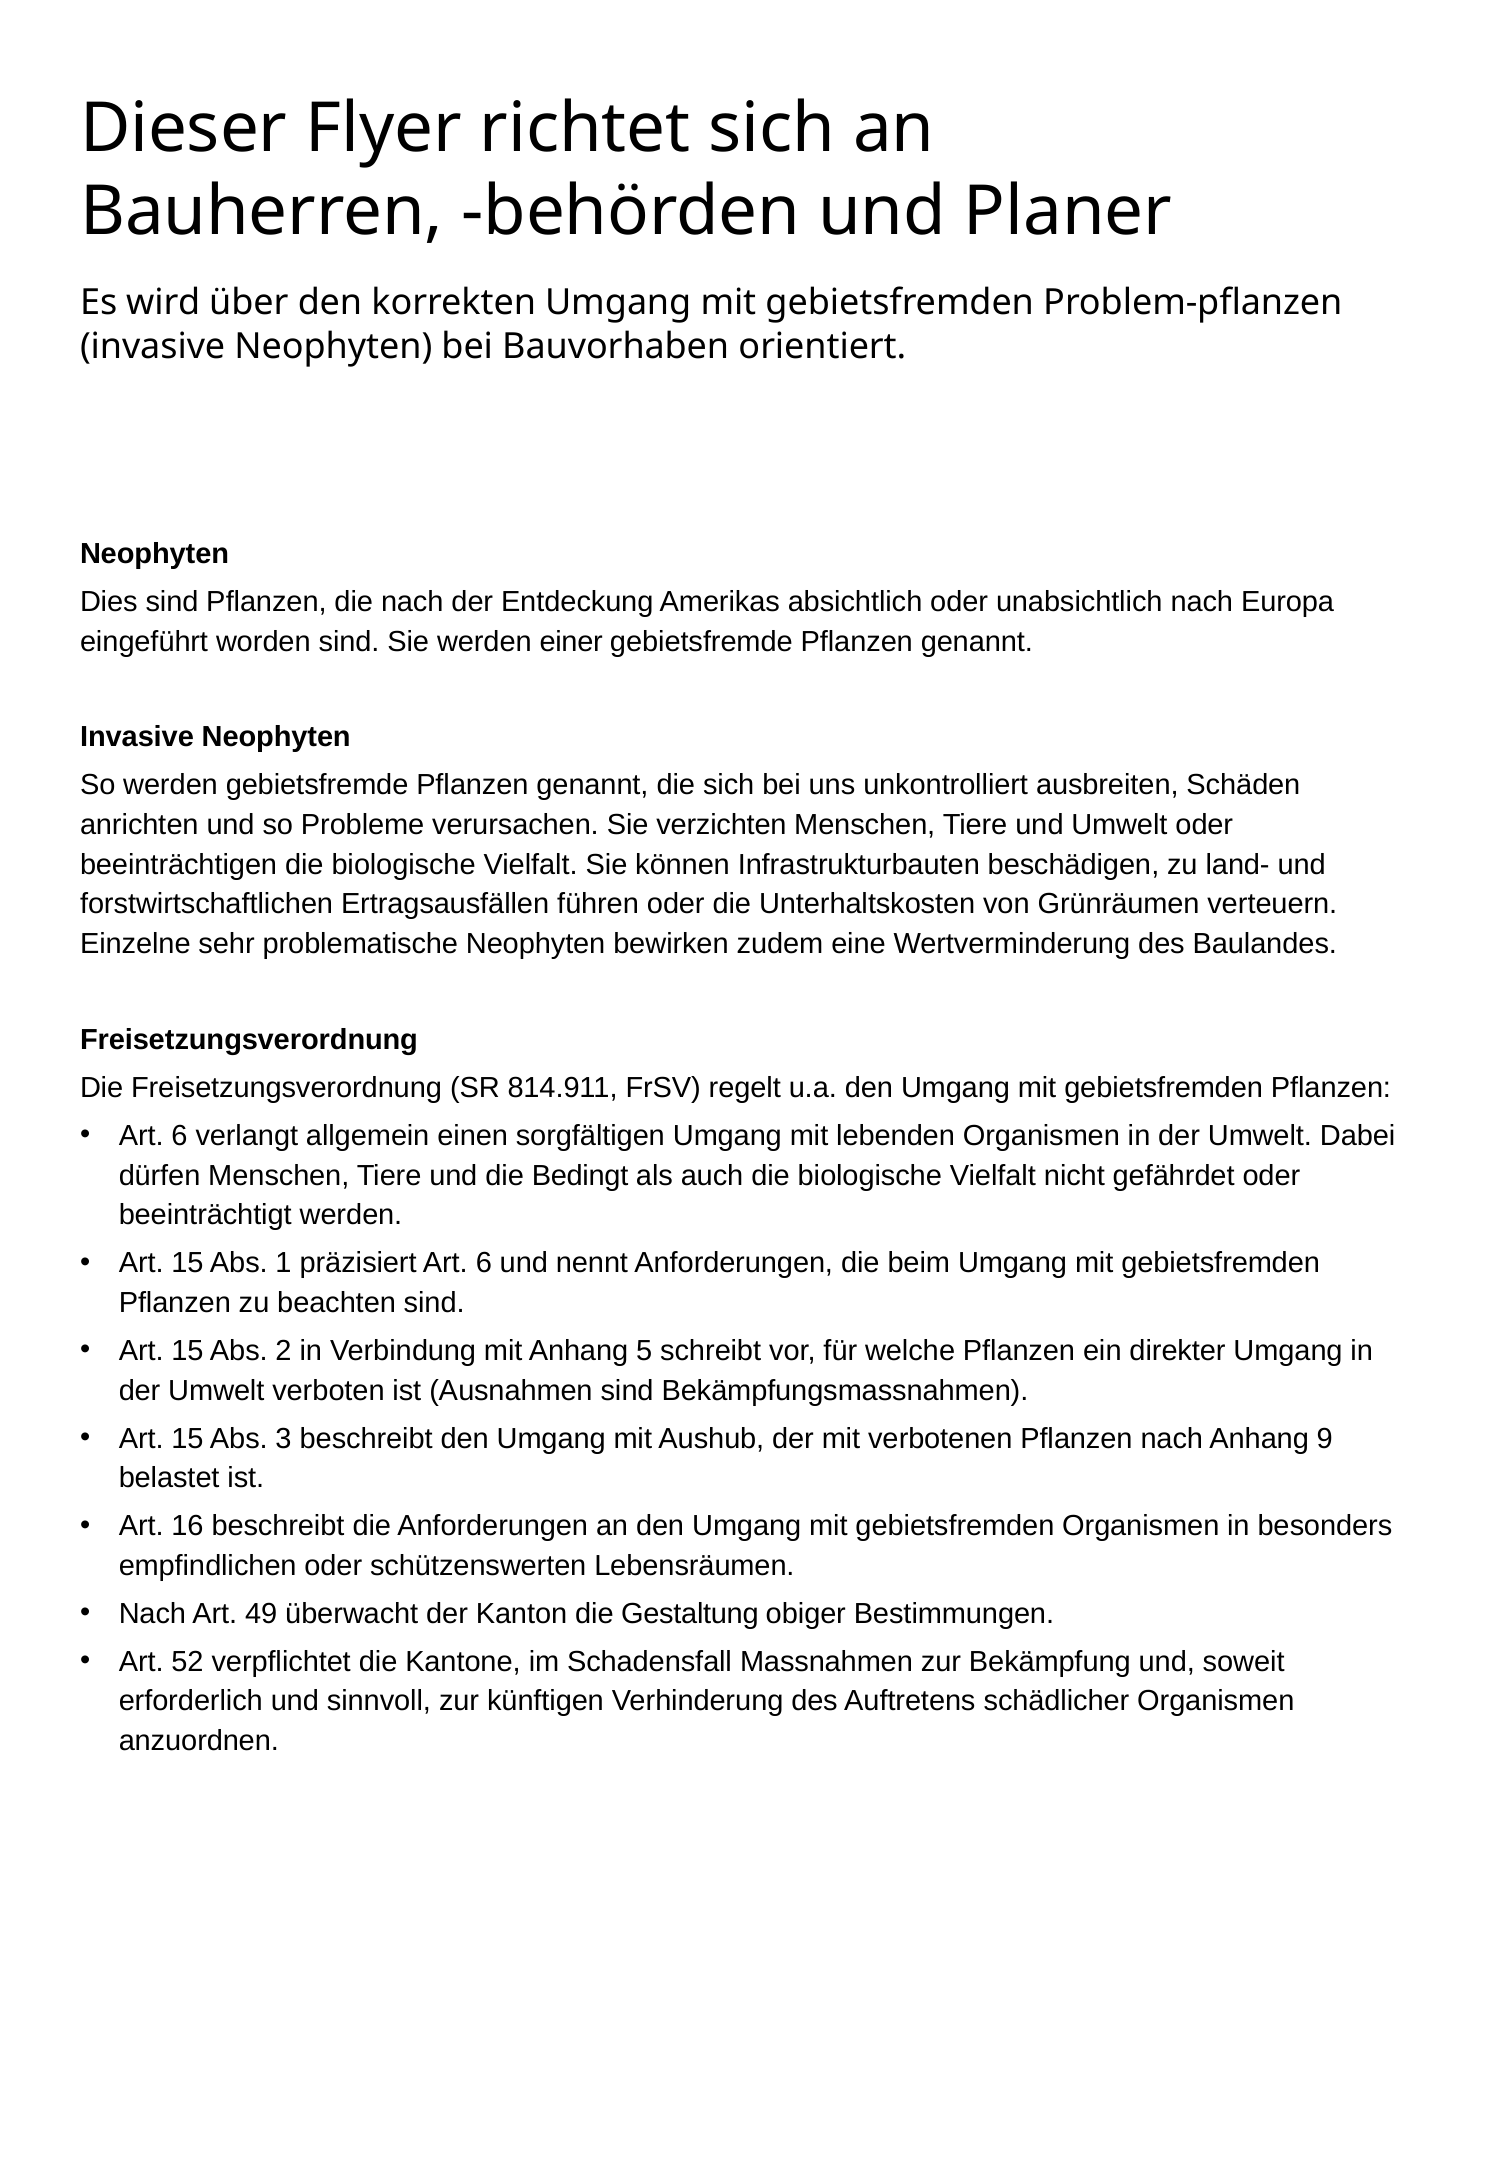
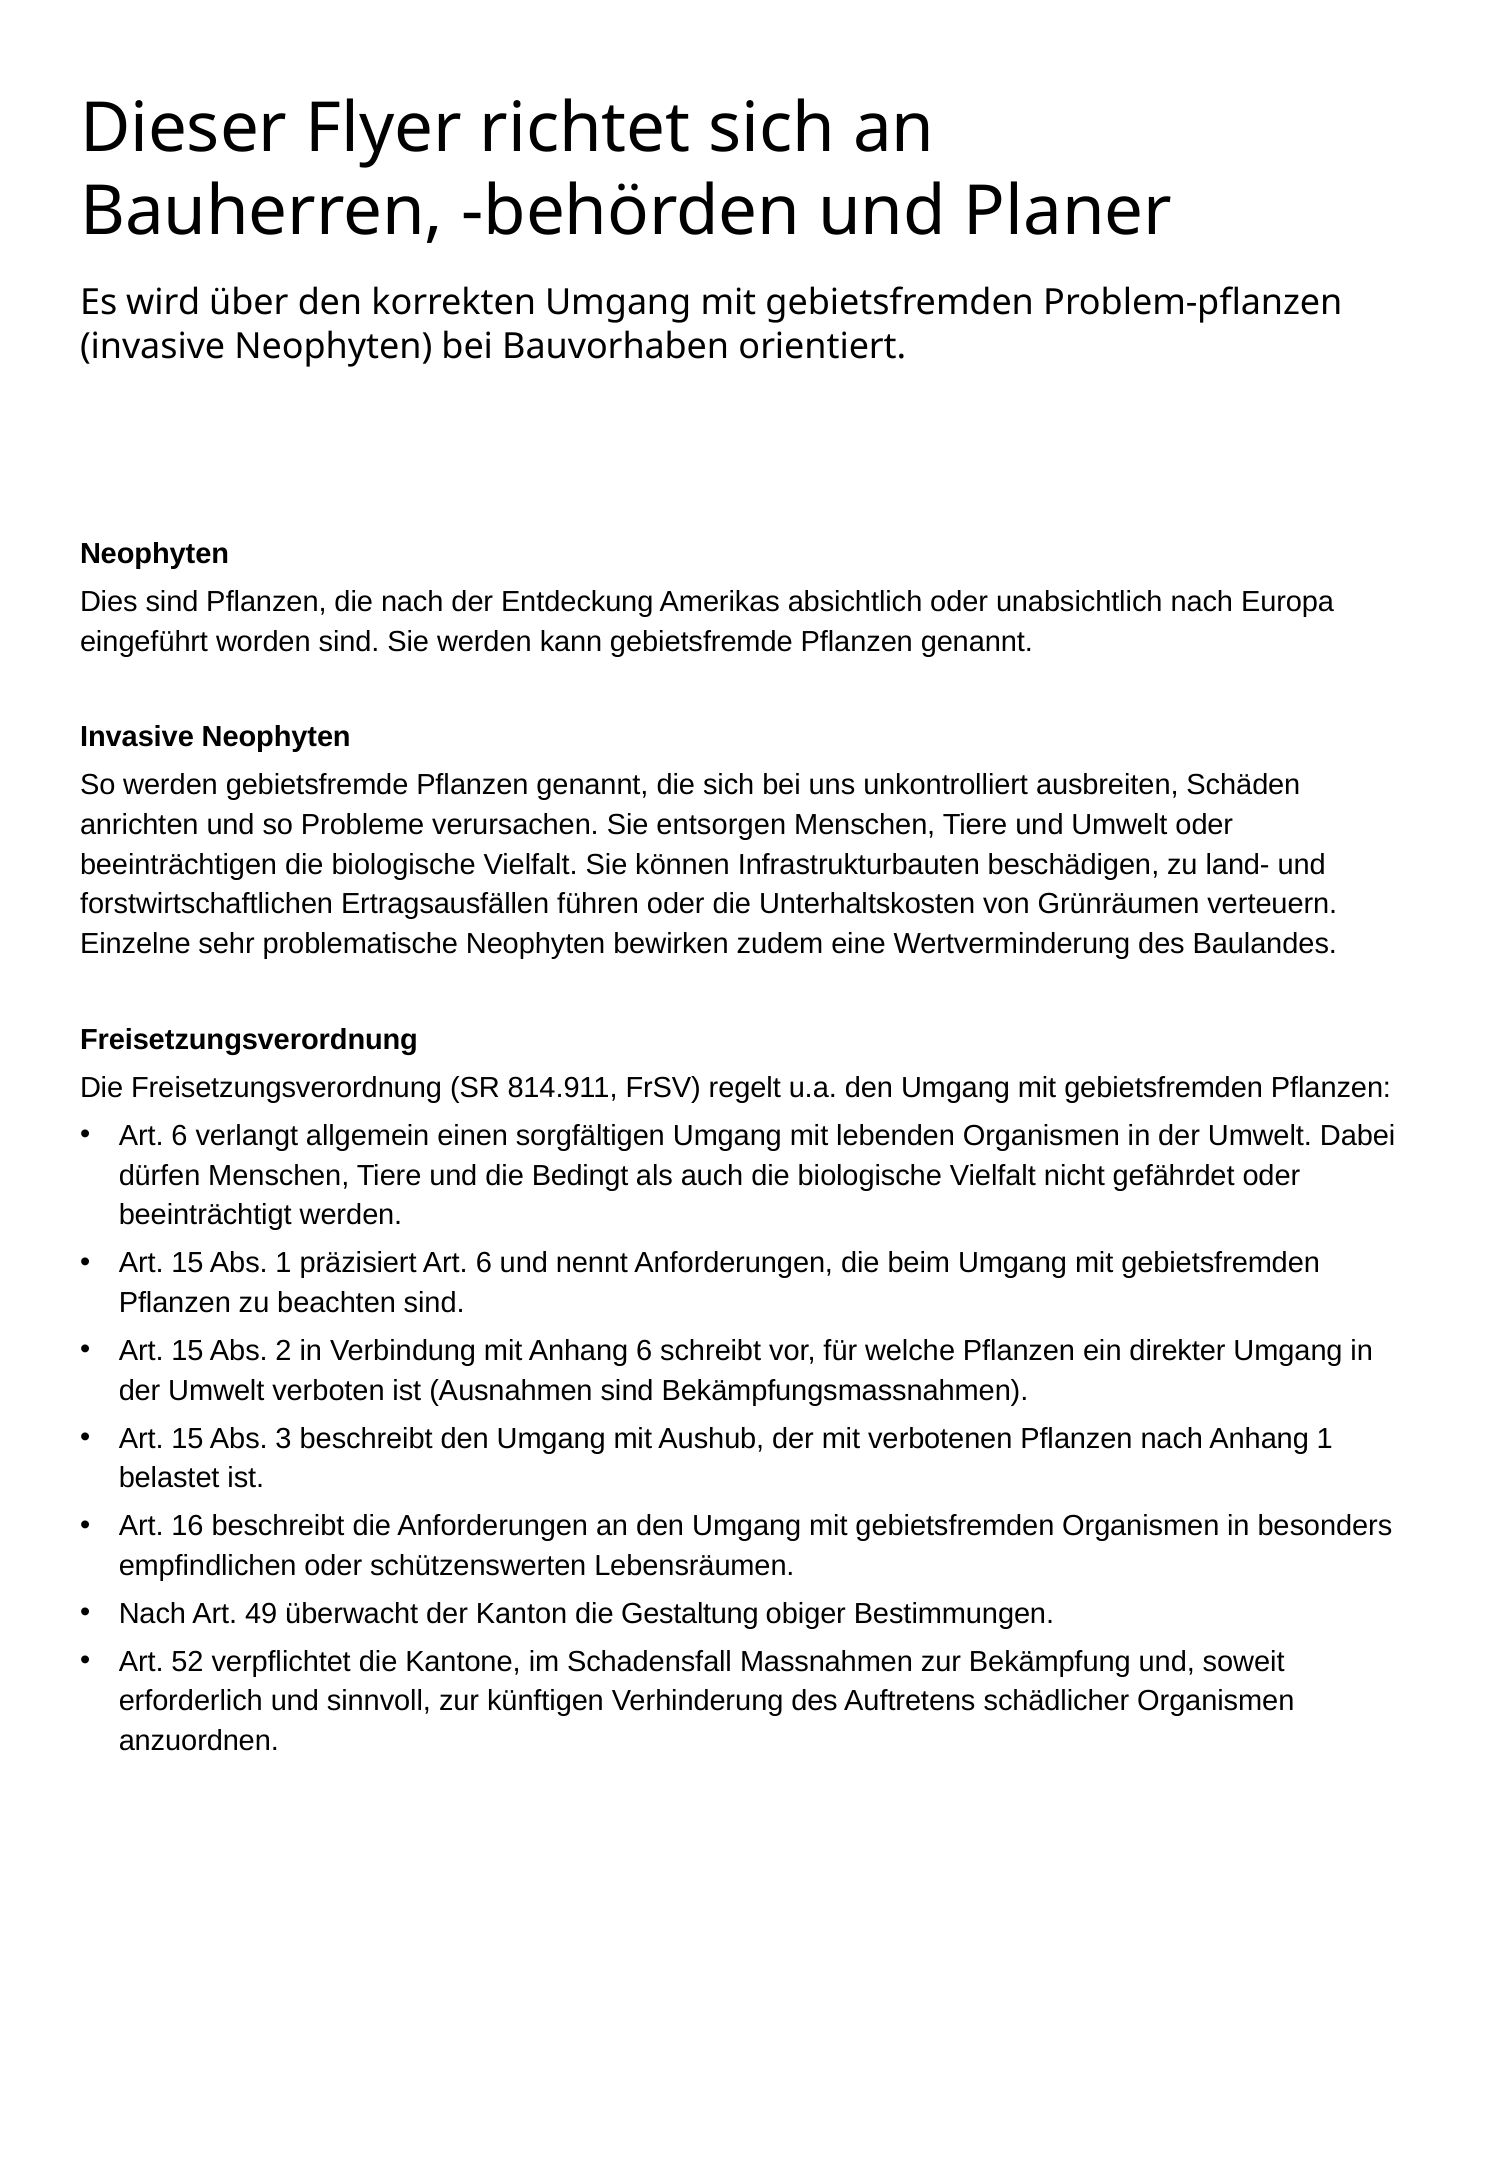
einer: einer -> kann (571, 641)
verzichten: verzichten -> entsorgen (721, 825)
Anhang 5: 5 -> 6 (644, 1351)
Anhang 9: 9 -> 1 (1325, 1438)
